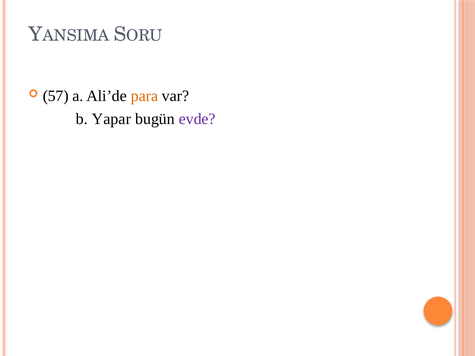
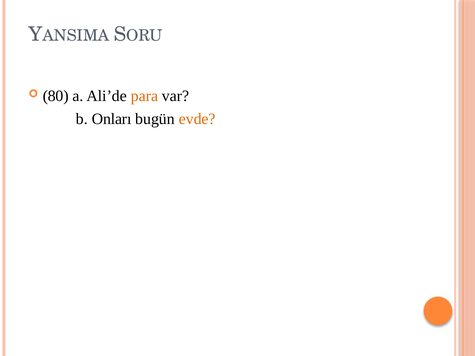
57: 57 -> 80 (56, 96)
Yapar: Yapar -> Onları (112, 119)
evde colour: purple -> orange (197, 119)
